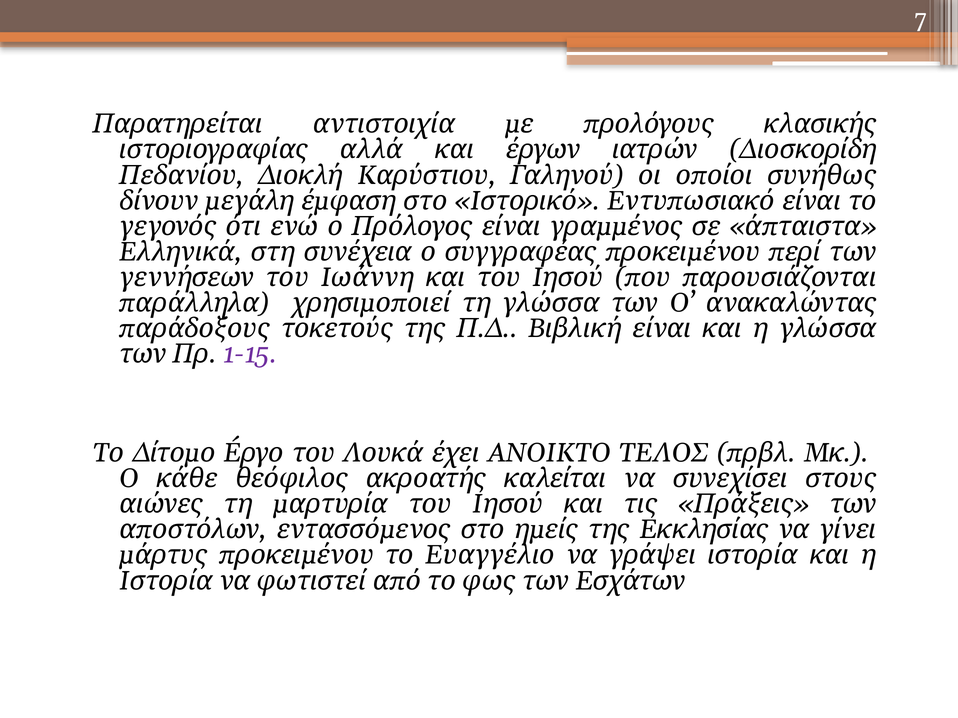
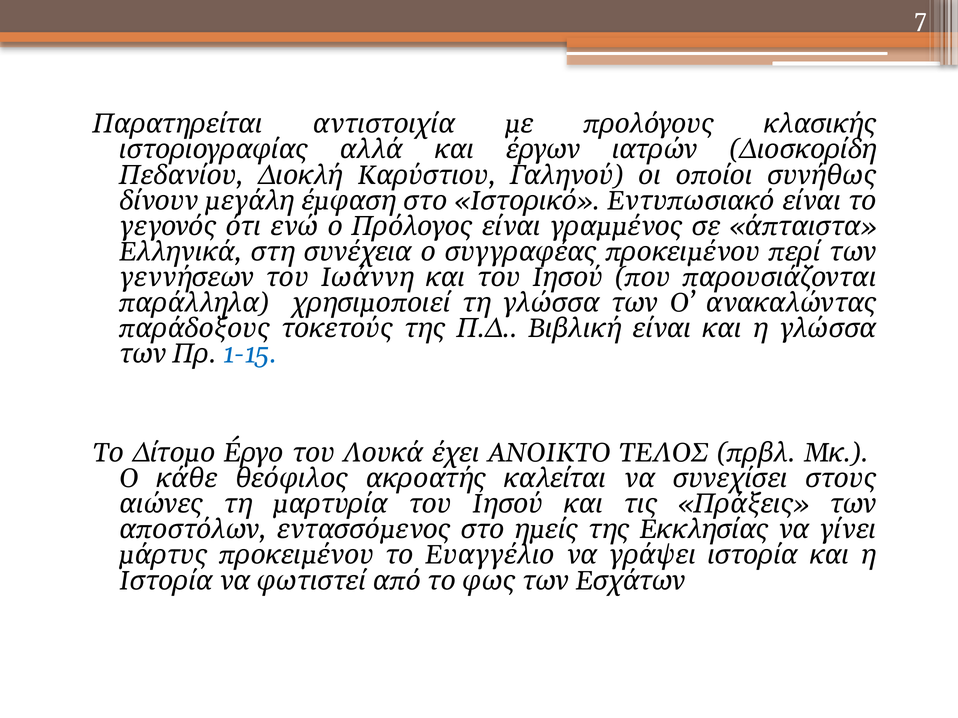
1-15 colour: purple -> blue (250, 354)
